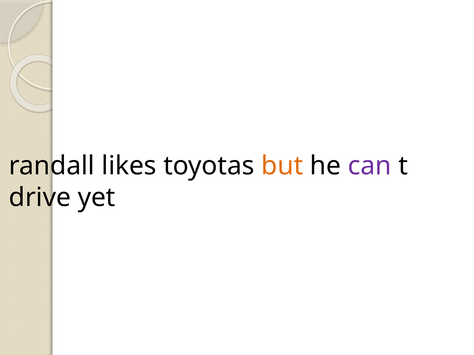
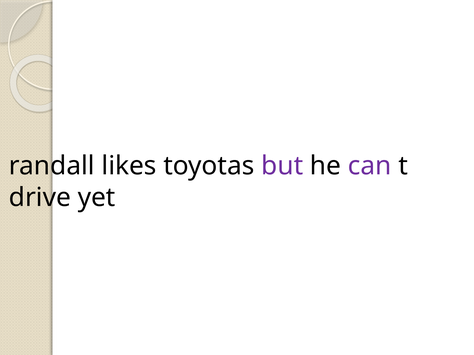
but colour: orange -> purple (282, 166)
